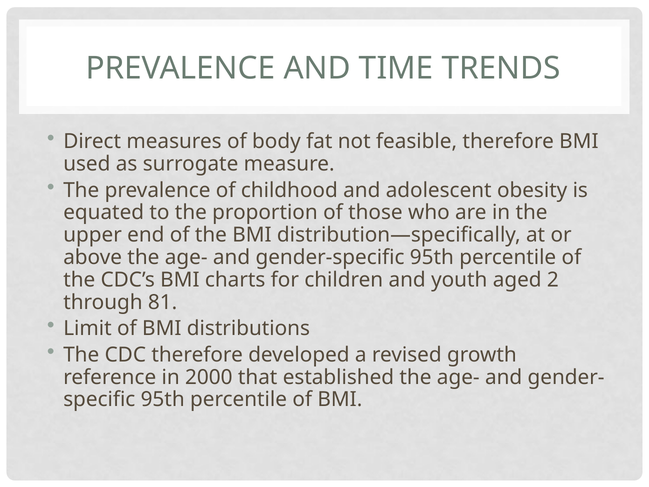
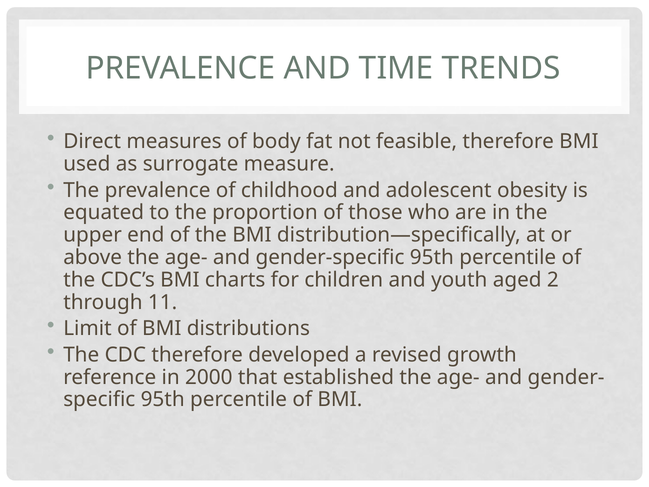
81: 81 -> 11 (163, 302)
